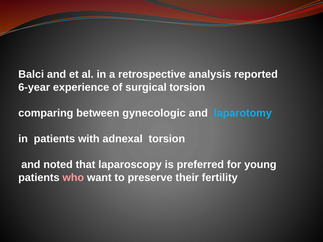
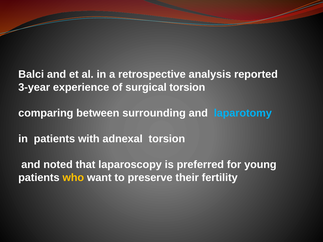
6-year: 6-year -> 3-year (34, 87)
gynecologic: gynecologic -> surrounding (154, 113)
who colour: pink -> yellow (73, 178)
